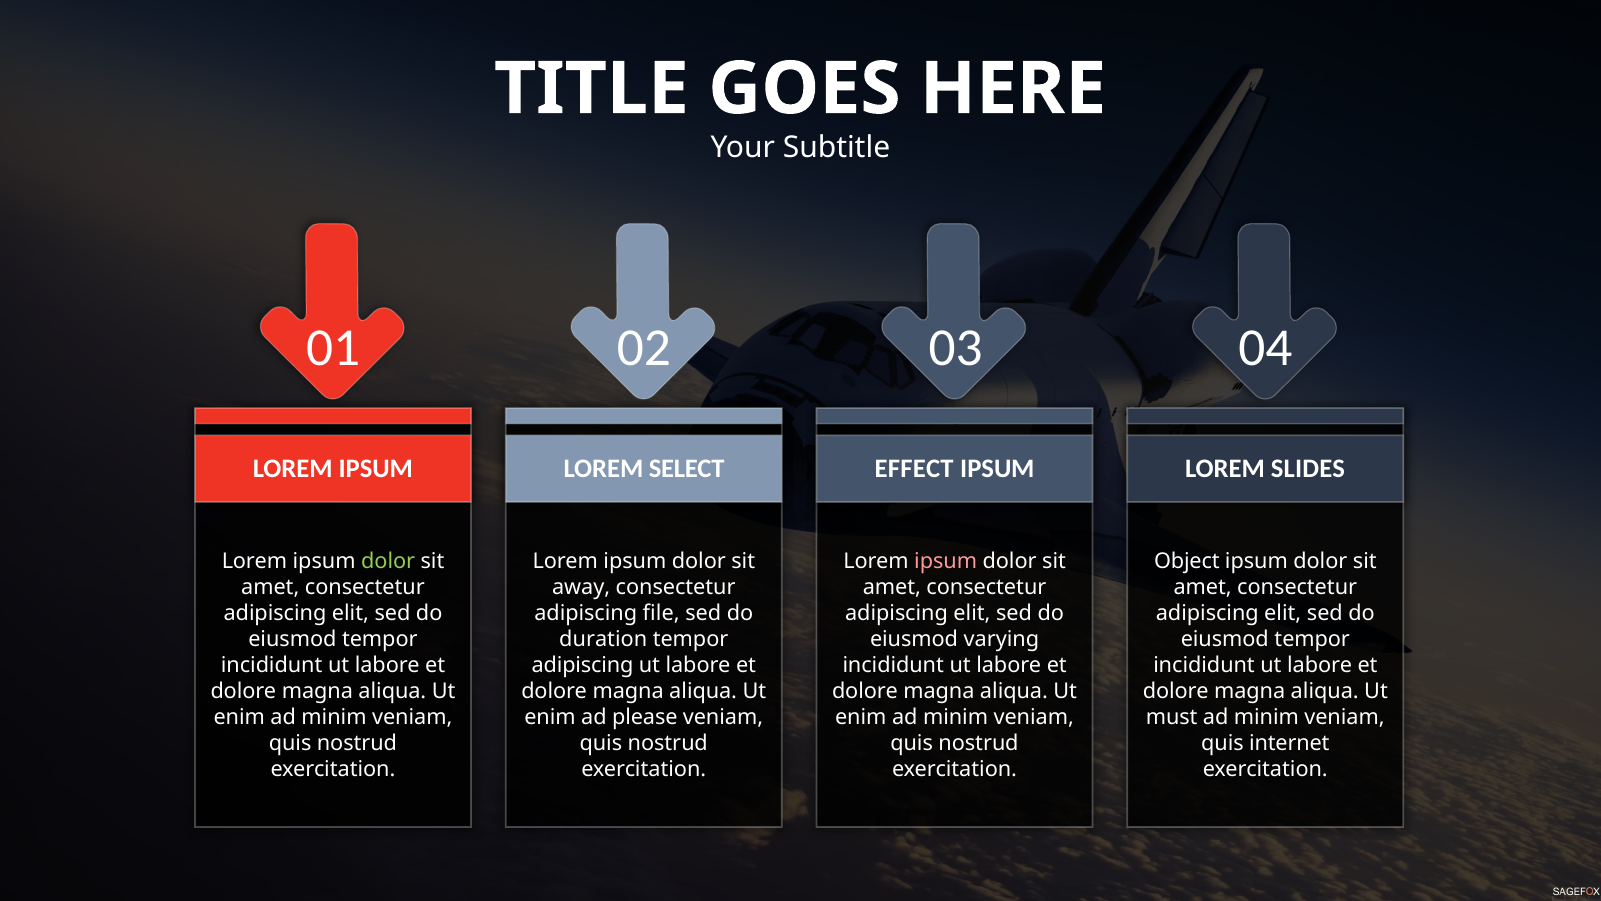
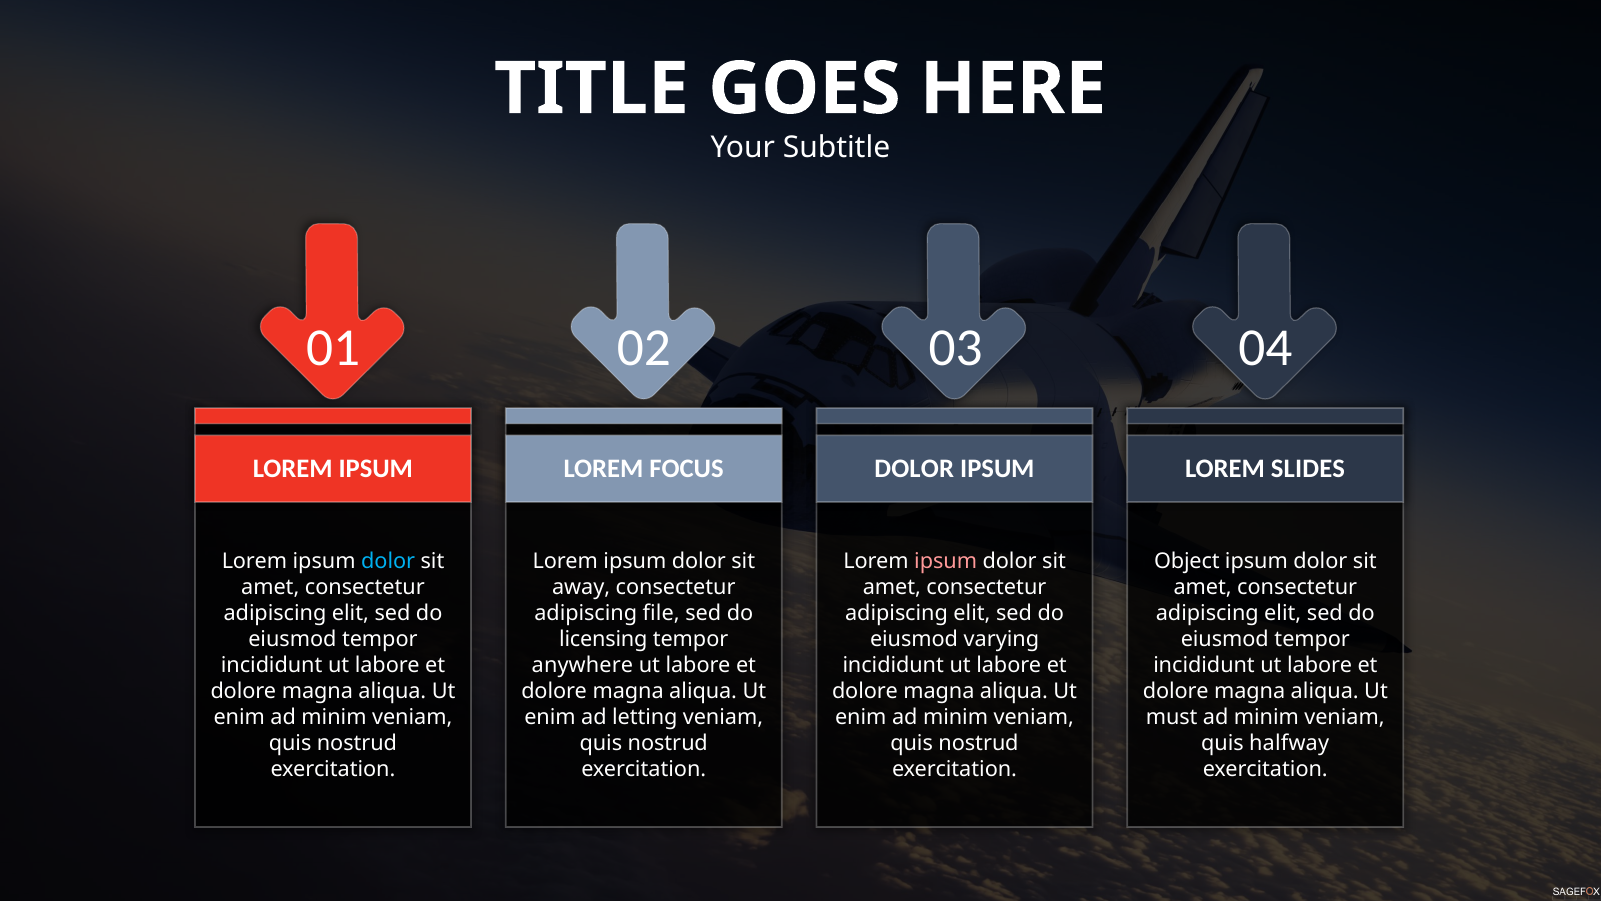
SELECT: SELECT -> FOCUS (686, 468)
EFFECT: EFFECT -> DOLOR (914, 468)
dolor colour: light green -> light blue (388, 561)
duration: duration -> licensing (603, 639)
adipiscing: adipiscing -> anywhere (582, 665)
please: please -> letting (645, 717)
internet: internet -> halfway (1289, 743)
